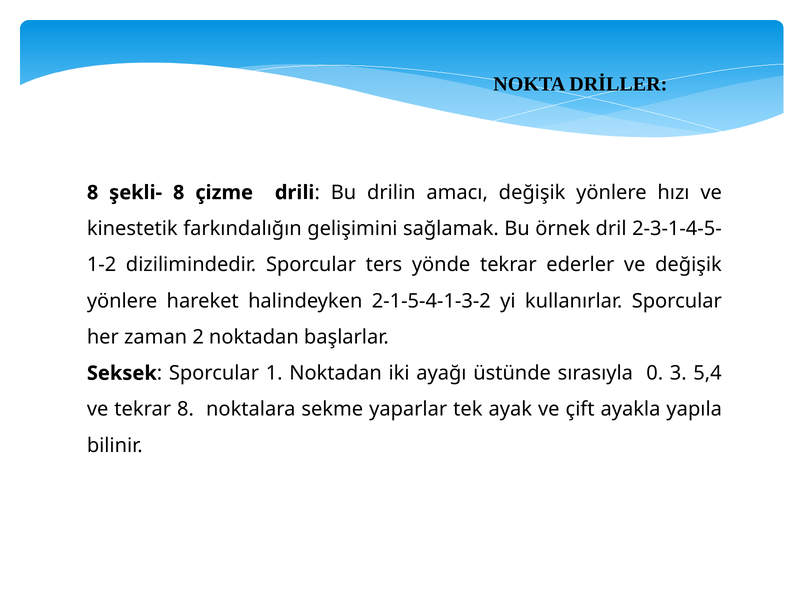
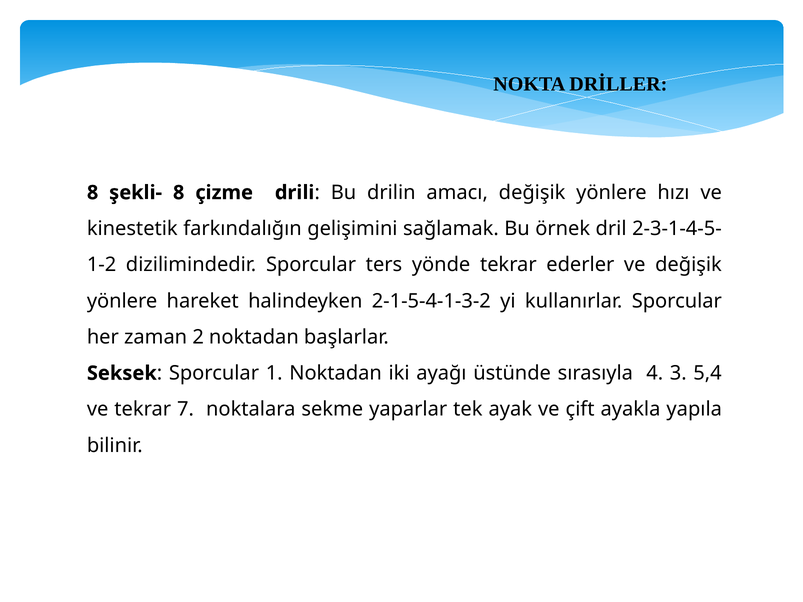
0: 0 -> 4 (655, 373)
tekrar 8: 8 -> 7 (186, 410)
